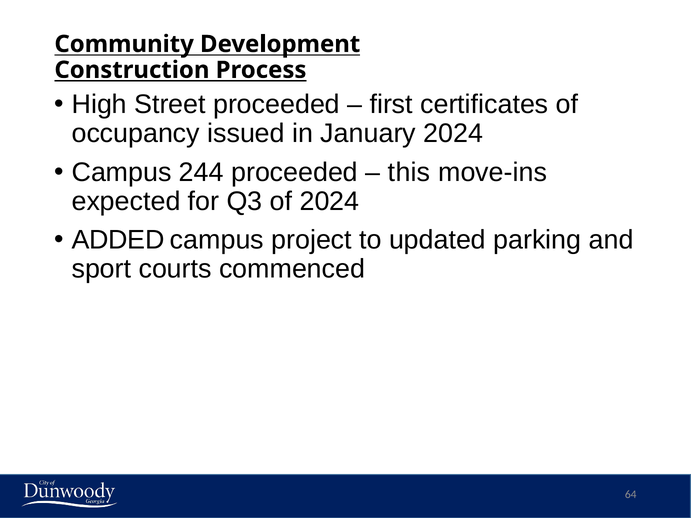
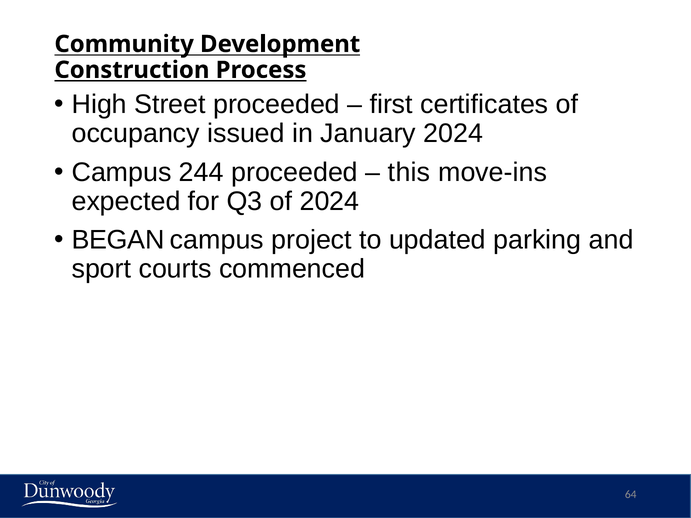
ADDED: ADDED -> BEGAN (118, 240)
